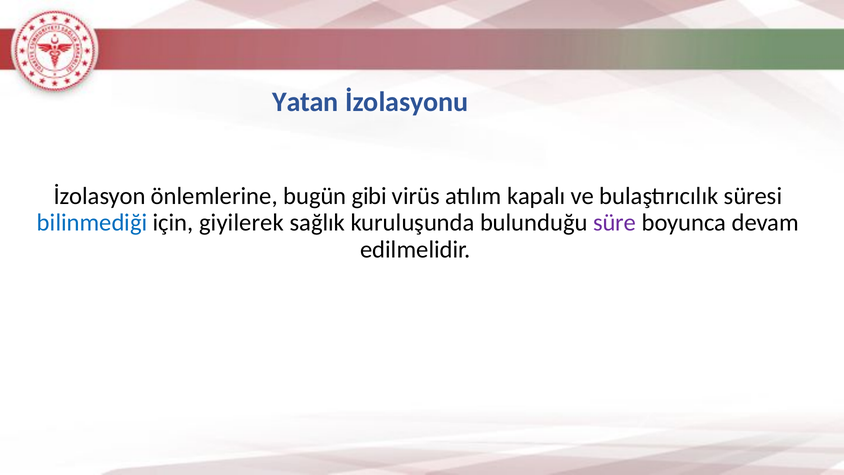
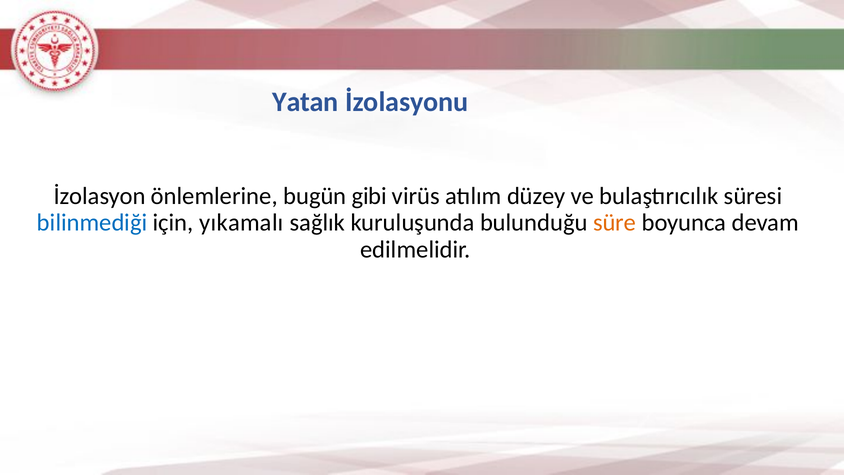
kapalı: kapalı -> düzey (536, 196)
giyilerek: giyilerek -> yıkamalı (241, 223)
süre colour: purple -> orange (615, 223)
